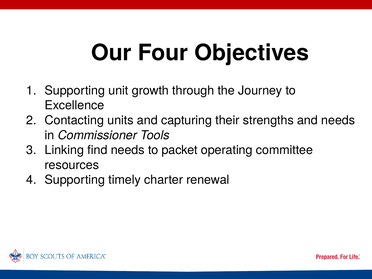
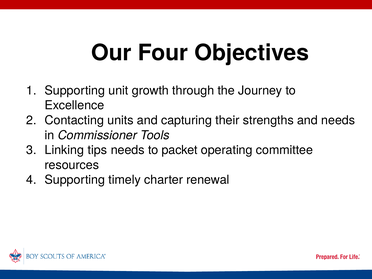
find: find -> tips (97, 150)
